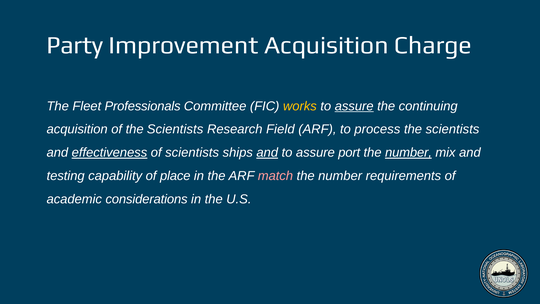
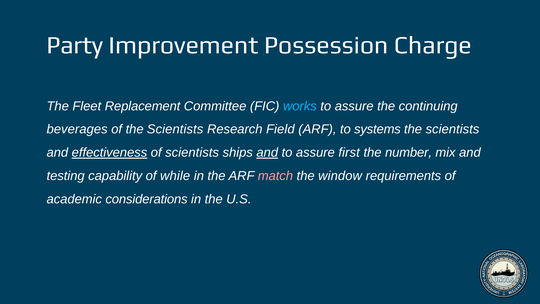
Improvement Acquisition: Acquisition -> Possession (326, 45)
Professionals: Professionals -> Replacement (143, 106)
works colour: yellow -> light blue (300, 106)
assure underline: present -> none (354, 106)
acquisition: acquisition -> beverages (77, 129)
process: process -> systems (377, 129)
port: port -> first (349, 153)
number underline: present -> none (409, 153)
place: place -> while (175, 176)
number: number -> window (340, 176)
